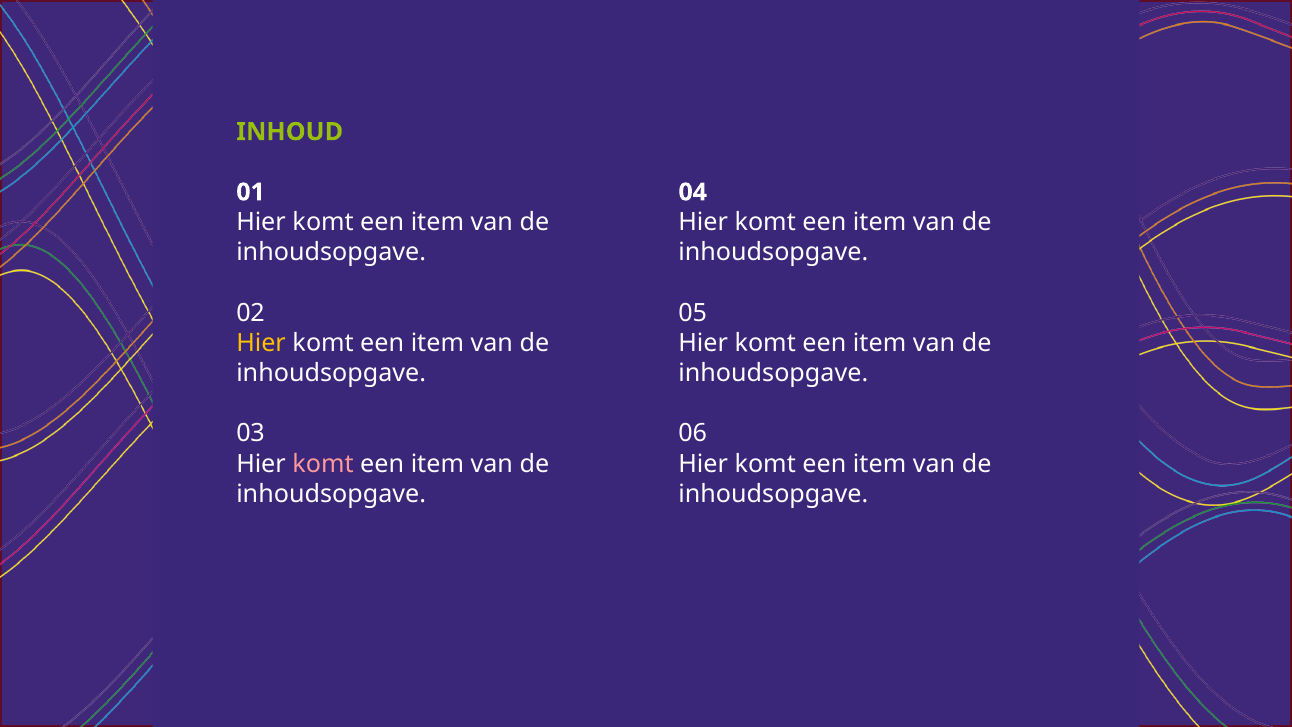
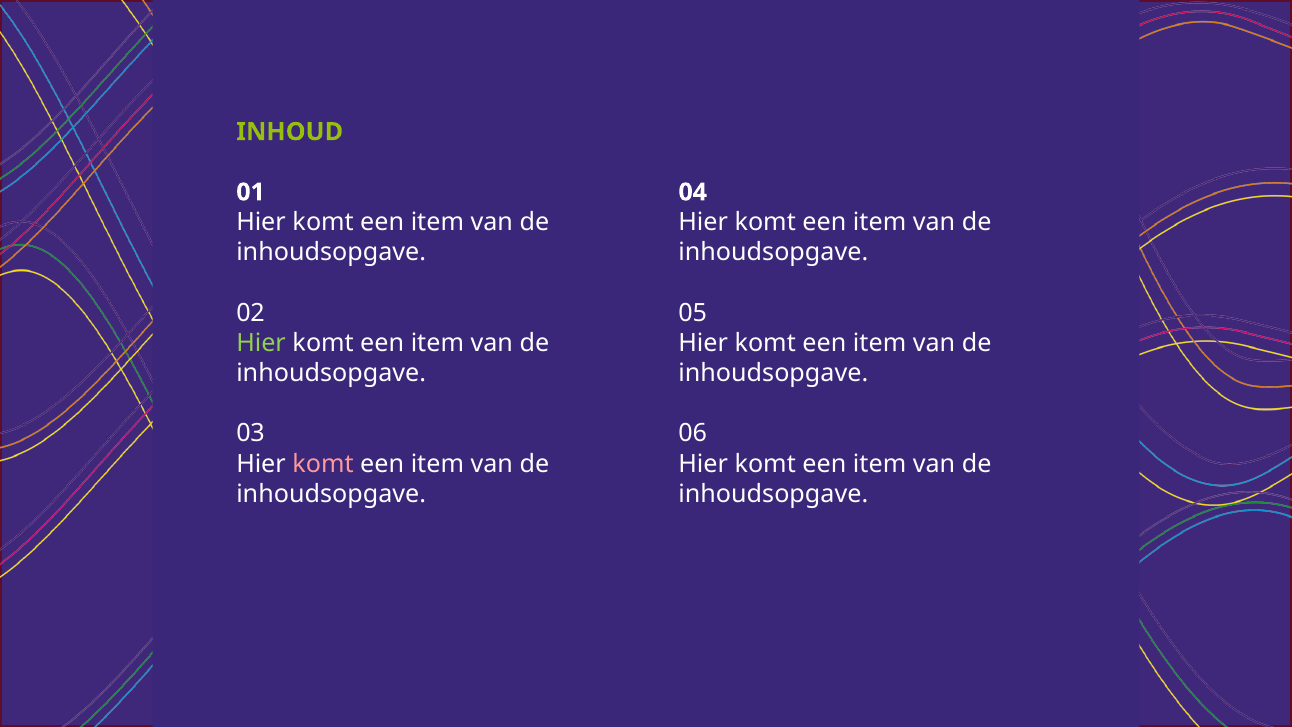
Hier colour: yellow -> light green (261, 343)
